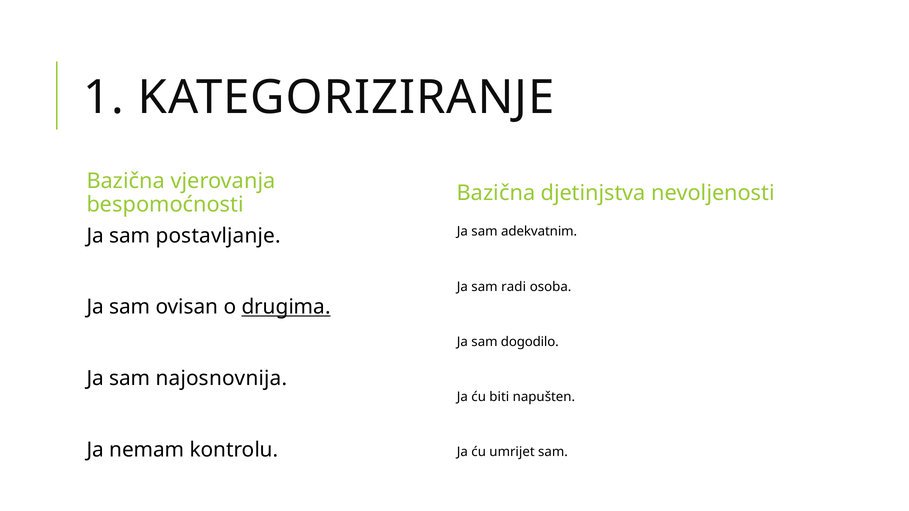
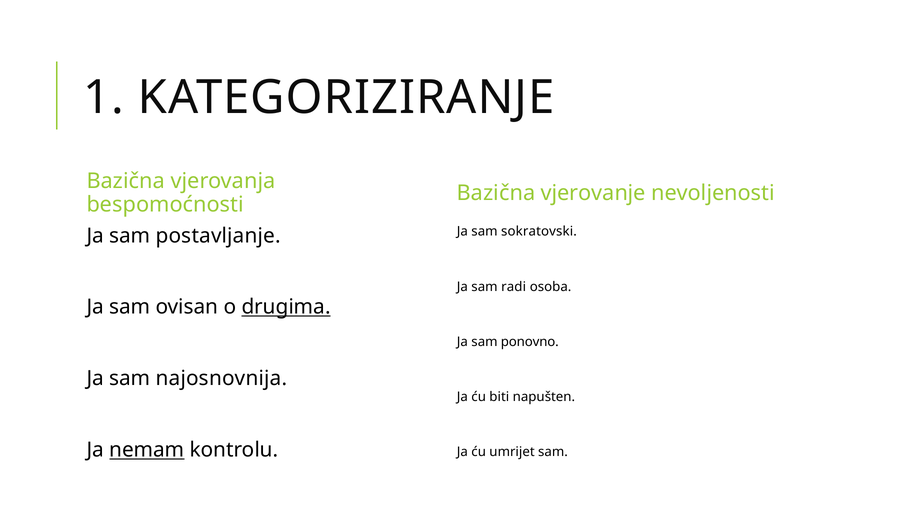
djetinjstva: djetinjstva -> vjerovanje (593, 193)
adekvatnim: adekvatnim -> sokratovski (539, 232)
dogodilo: dogodilo -> ponovno (530, 342)
nemam underline: none -> present (147, 450)
